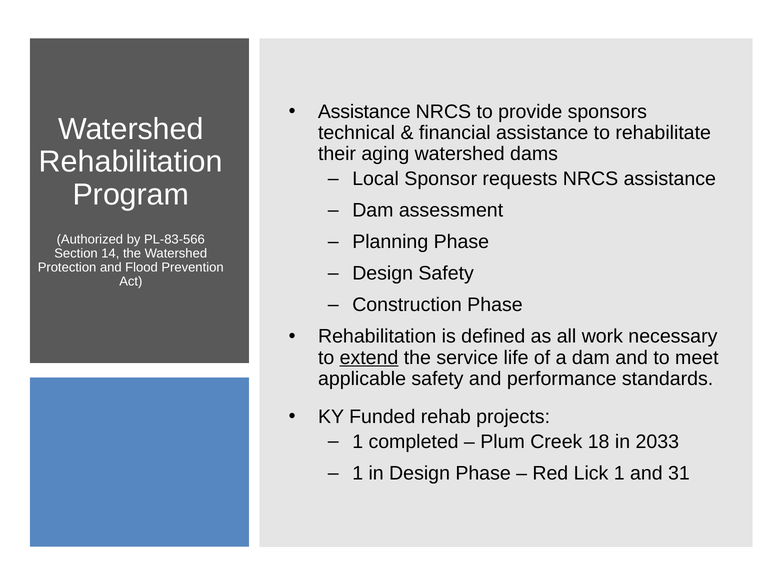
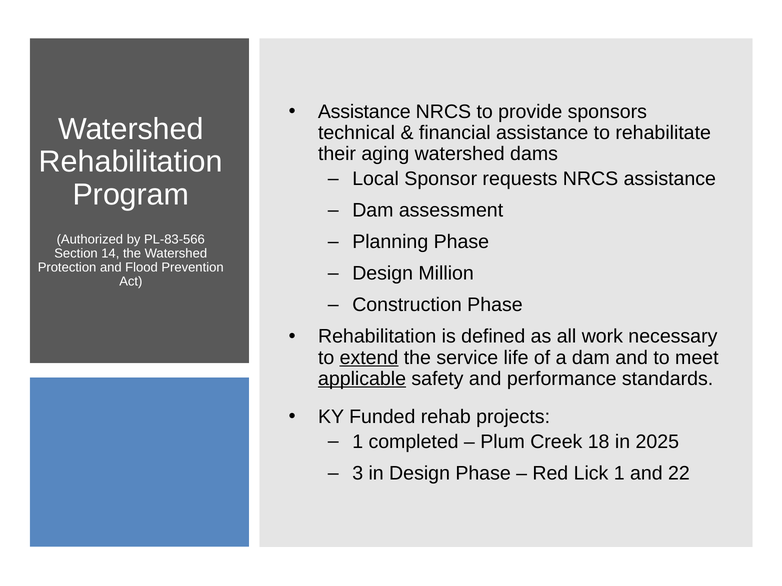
Design Safety: Safety -> Million (446, 274)
applicable underline: none -> present (362, 379)
2033: 2033 -> 2025 (657, 442)
1: 1 -> 3 (358, 474)
31: 31 -> 22 (679, 474)
